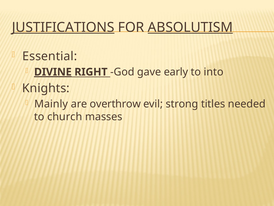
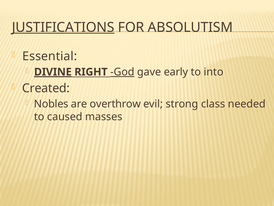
ABSOLUTISM underline: present -> none (190, 27)
God underline: none -> present (122, 72)
Knights: Knights -> Created (46, 88)
Mainly: Mainly -> Nobles (51, 104)
titles: titles -> class (213, 104)
church: church -> caused (65, 117)
